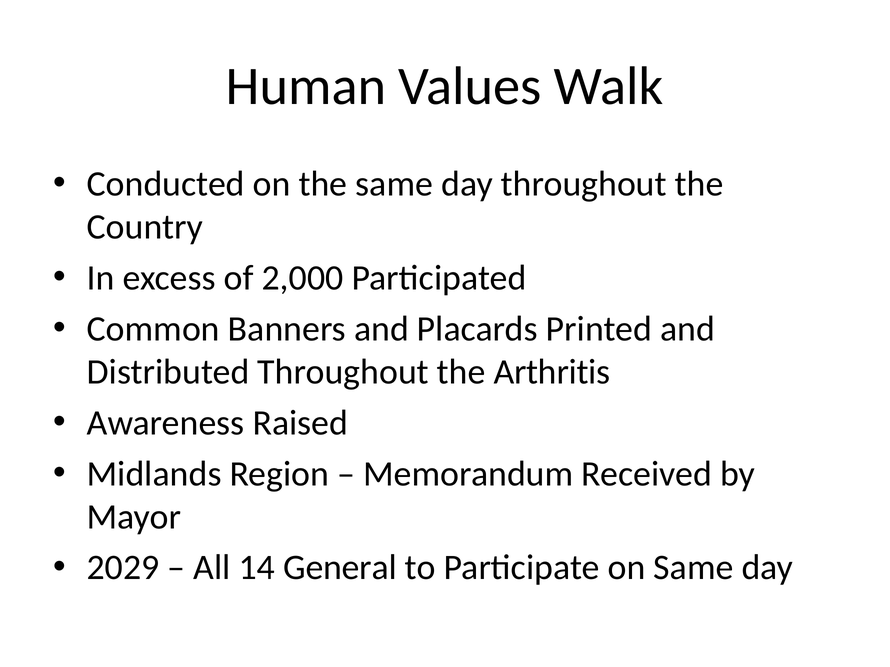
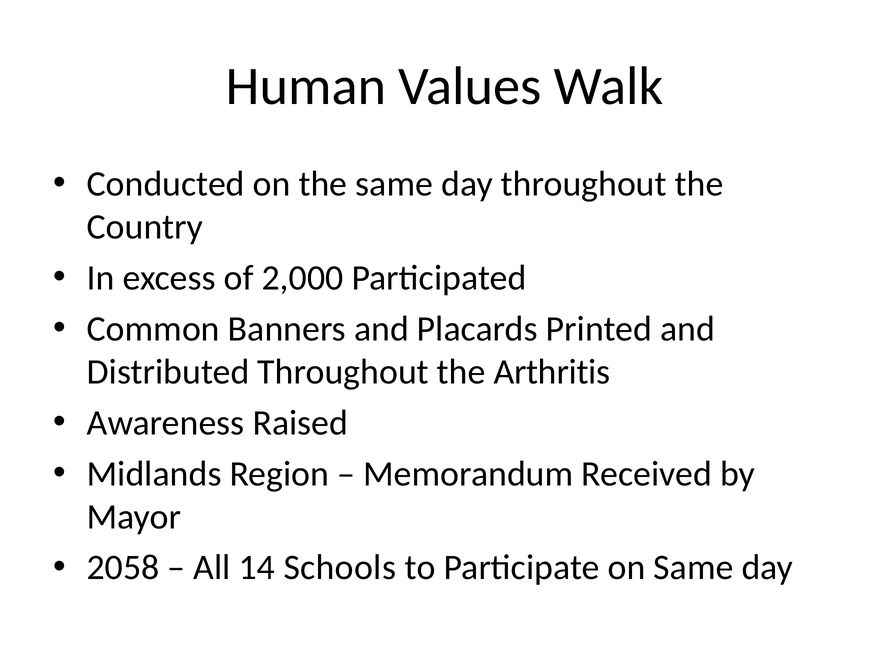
2029: 2029 -> 2058 (123, 568)
General: General -> Schools (340, 568)
